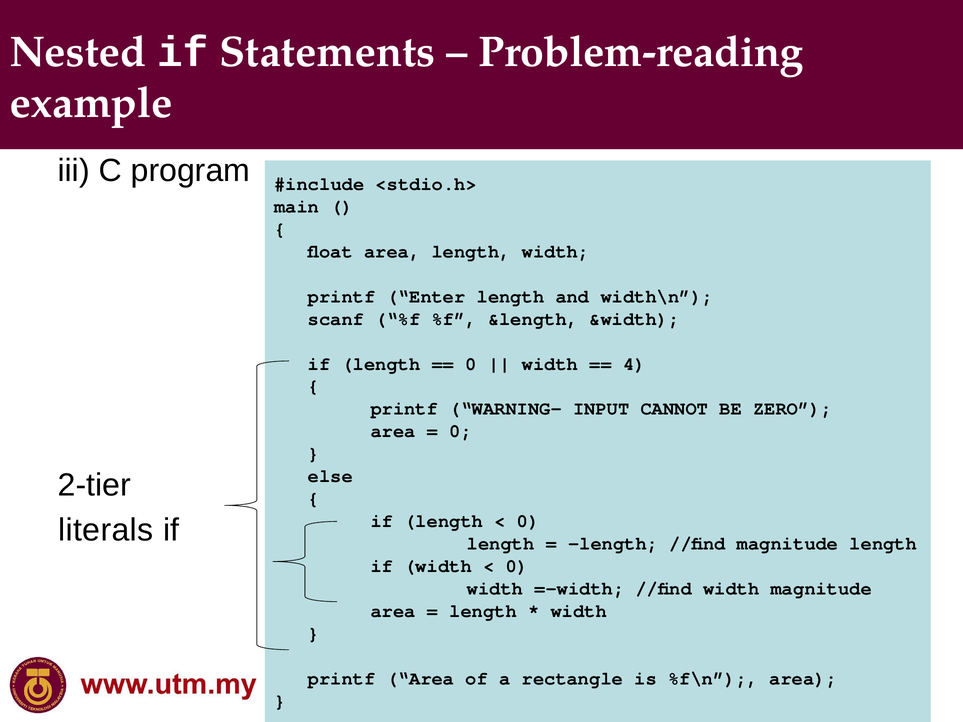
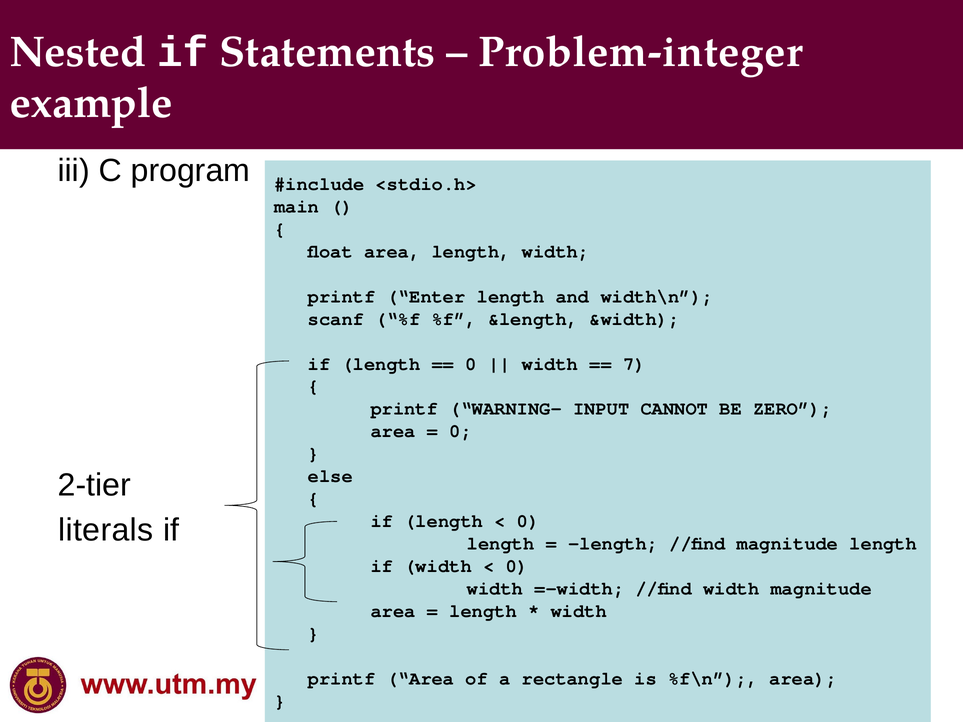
Problem-reading: Problem-reading -> Problem-integer (641, 52)
4: 4 -> 7 (634, 364)
